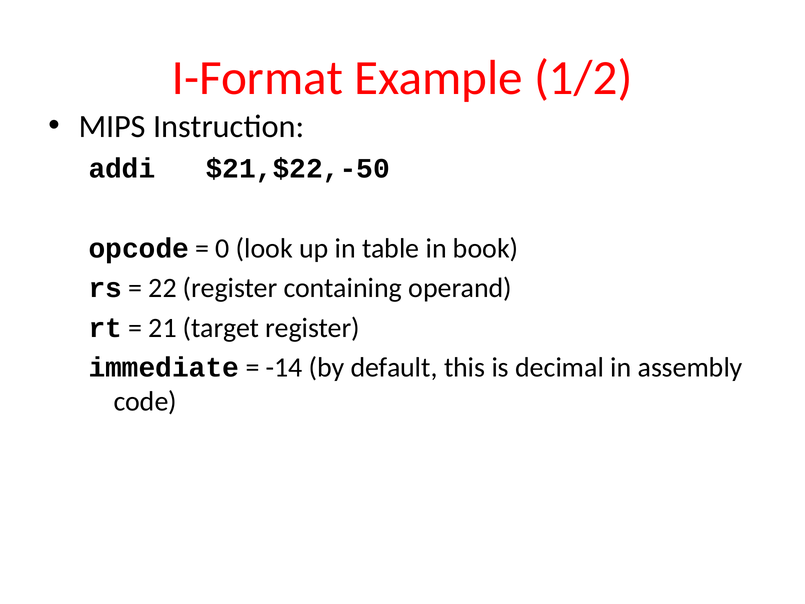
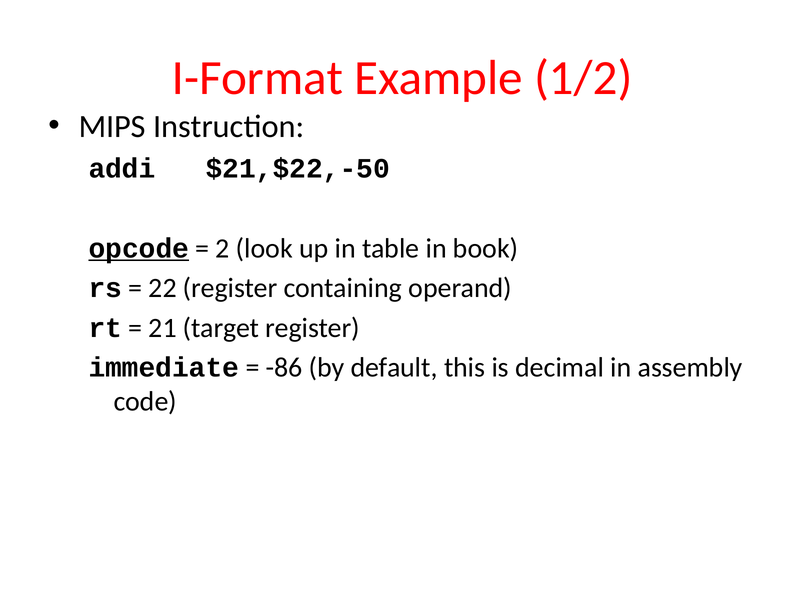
opcode underline: none -> present (139, 248)
0: 0 -> 2 (222, 248)
-14: -14 -> -86 (284, 368)
